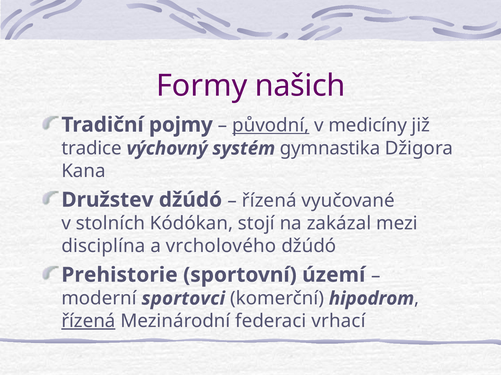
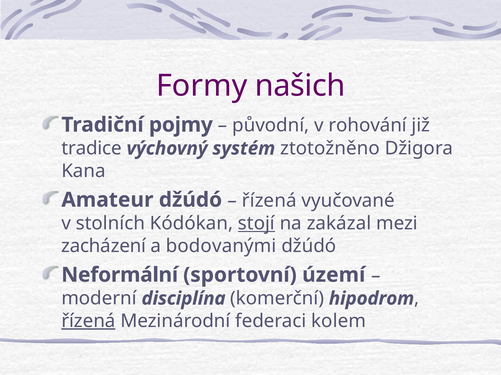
původní underline: present -> none (271, 126)
medicíny: medicíny -> rohování (368, 126)
gymnastika: gymnastika -> ztotožněno (330, 149)
Družstev: Družstev -> Amateur (107, 200)
stojí underline: none -> present (256, 224)
disciplína: disciplína -> zacházení (104, 246)
vrcholového: vrcholového -> bodovanými (221, 246)
Prehistorie: Prehistorie -> Neformální (120, 275)
sportovci: sportovci -> disciplína (184, 299)
vrhací: vrhací -> kolem (339, 322)
